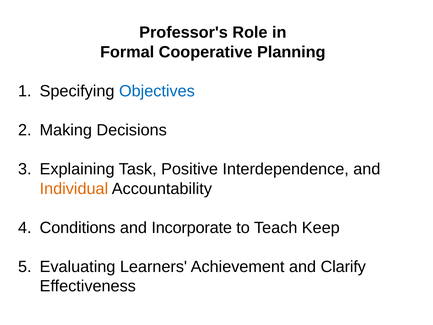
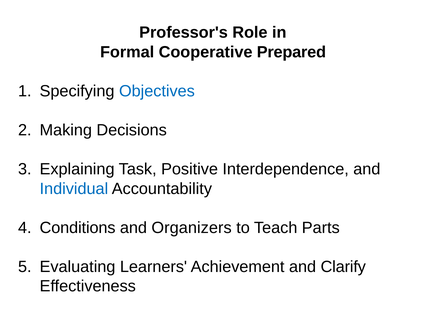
Planning: Planning -> Prepared (291, 52)
Individual colour: orange -> blue (74, 189)
Incorporate: Incorporate -> Organizers (192, 228)
Keep: Keep -> Parts (321, 228)
